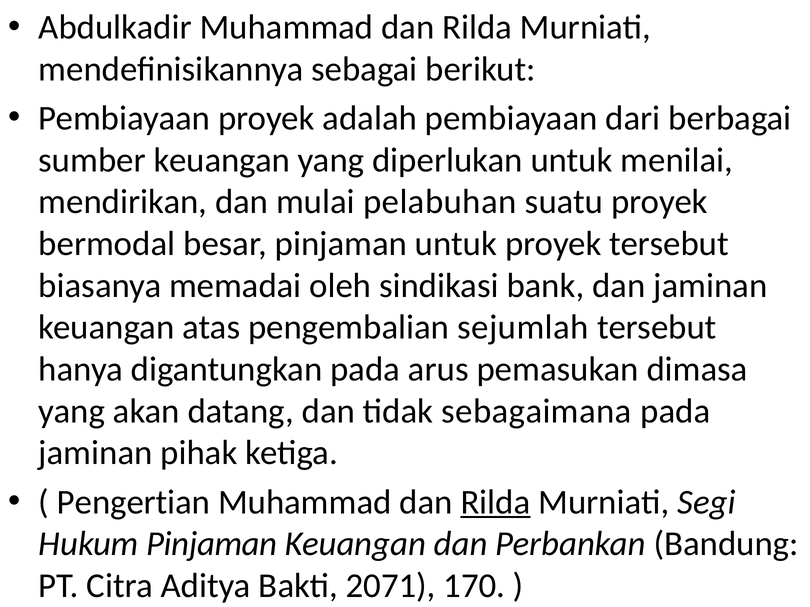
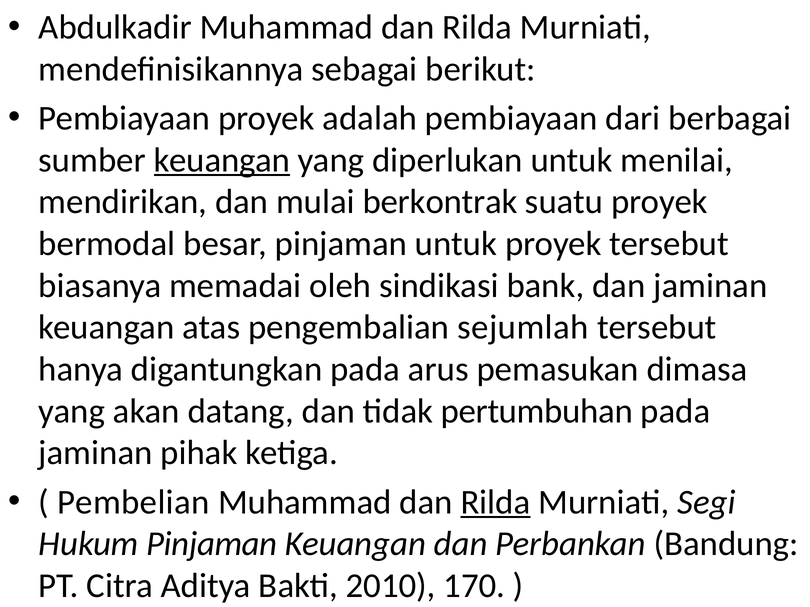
keuangan underline: none -> present (222, 160)
pelabuhan: pelabuhan -> berkontrak (440, 202)
sebagaimana: sebagaimana -> pertumbuhan (537, 411)
Pengertian: Pengertian -> Pembelian (133, 502)
2071: 2071 -> 2010 (391, 586)
